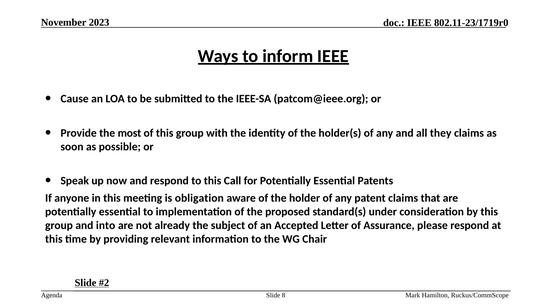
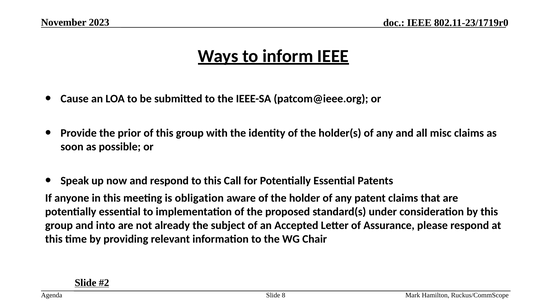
most: most -> prior (129, 133)
they: they -> misc (441, 133)
